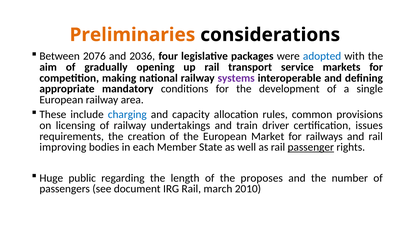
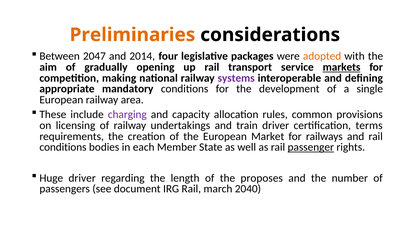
2076: 2076 -> 2047 (94, 56)
2036: 2036 -> 2014 (142, 56)
adopted colour: blue -> orange (322, 56)
markets underline: none -> present (342, 67)
charging colour: blue -> purple (127, 115)
issues: issues -> terms (369, 126)
improving: improving -> conditions (63, 148)
Huge public: public -> driver (82, 178)
2010: 2010 -> 2040 (248, 189)
